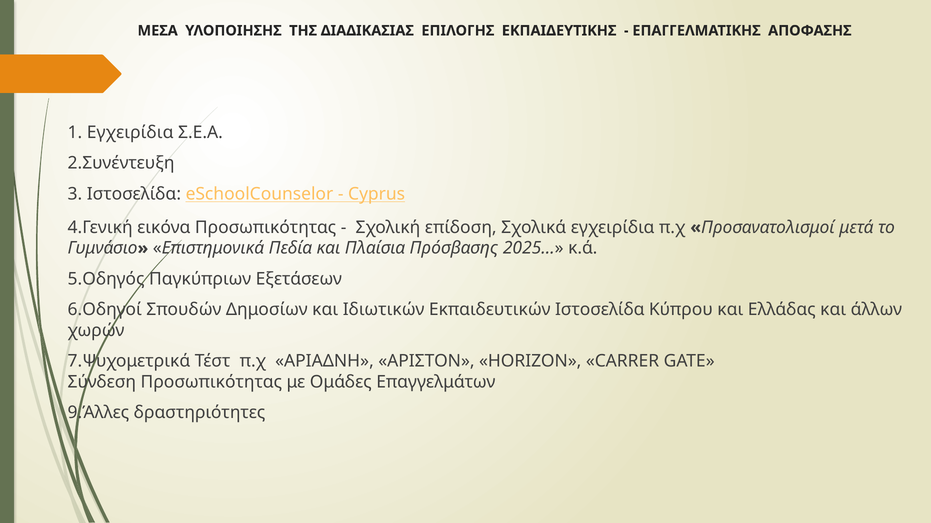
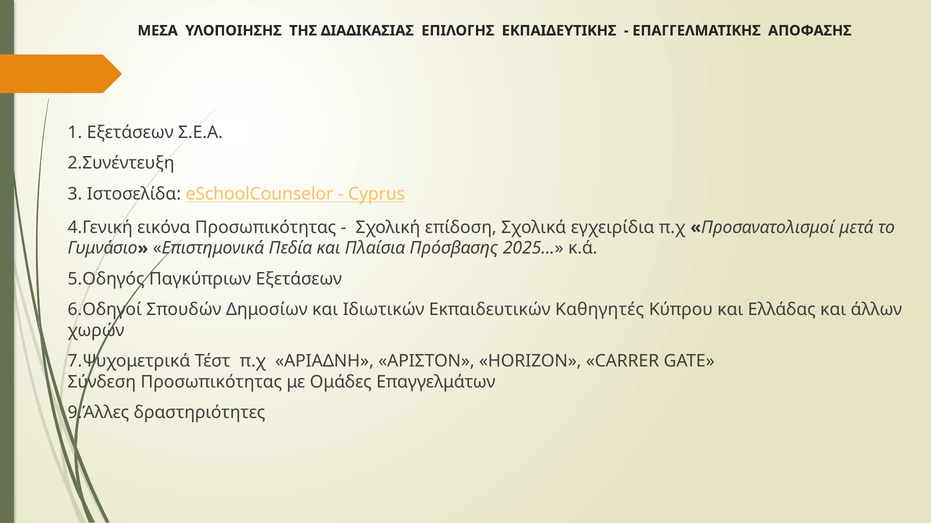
1 Εγχειρίδια: Εγχειρίδια -> Εξετάσεων (130, 133)
Εκπαιδευτικών Ιστοσελίδα: Ιστοσελίδα -> Καθηγητές (600, 310)
